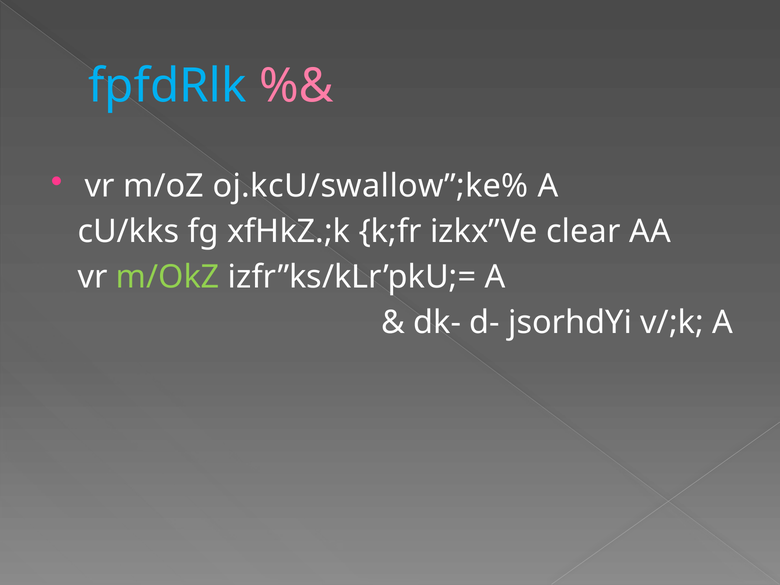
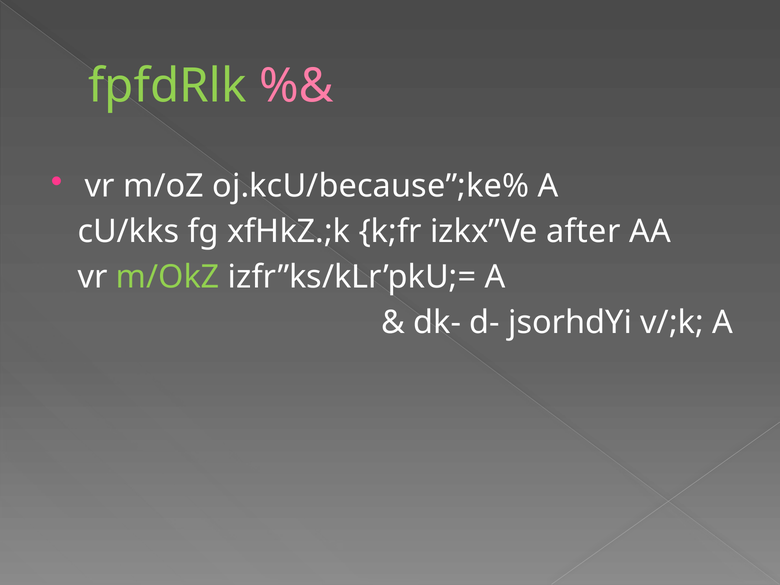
fpfdRlk colour: light blue -> light green (167, 86)
oj.kcU/swallow”;ke%: oj.kcU/swallow”;ke% -> oj.kcU/because”;ke% (371, 186)
clear: clear -> after (583, 232)
